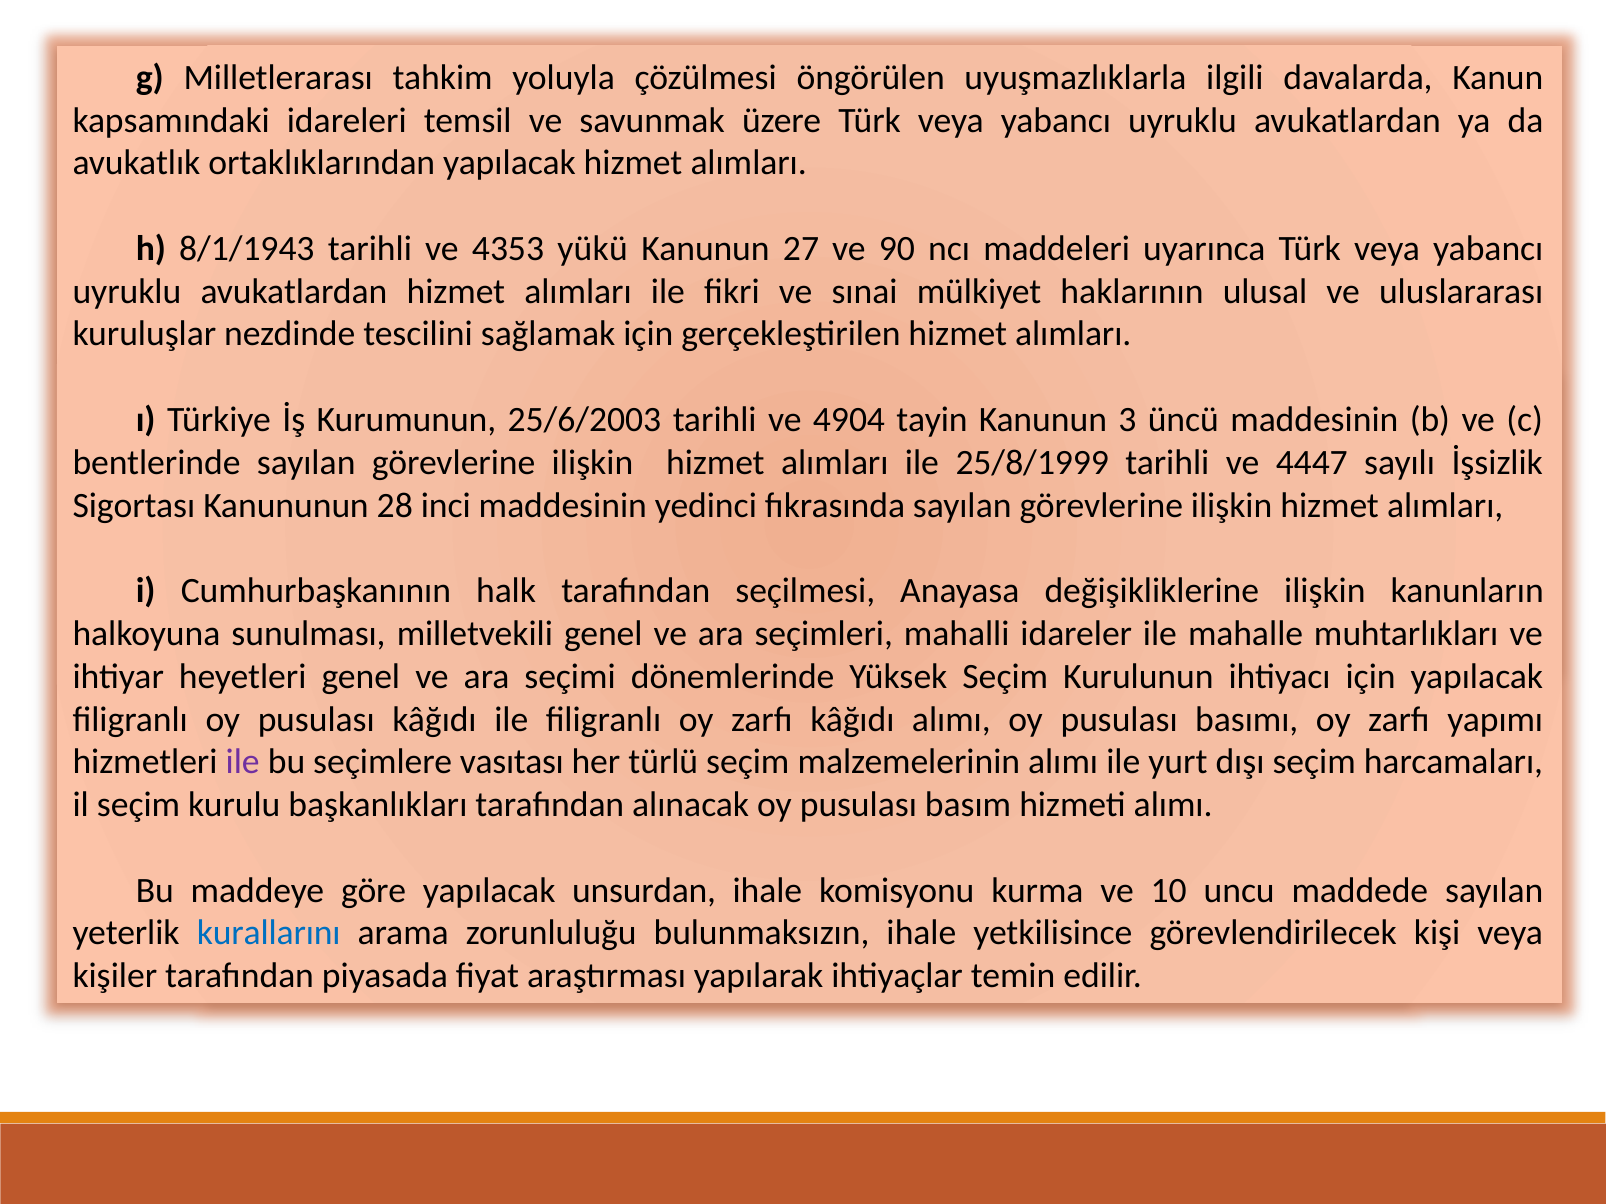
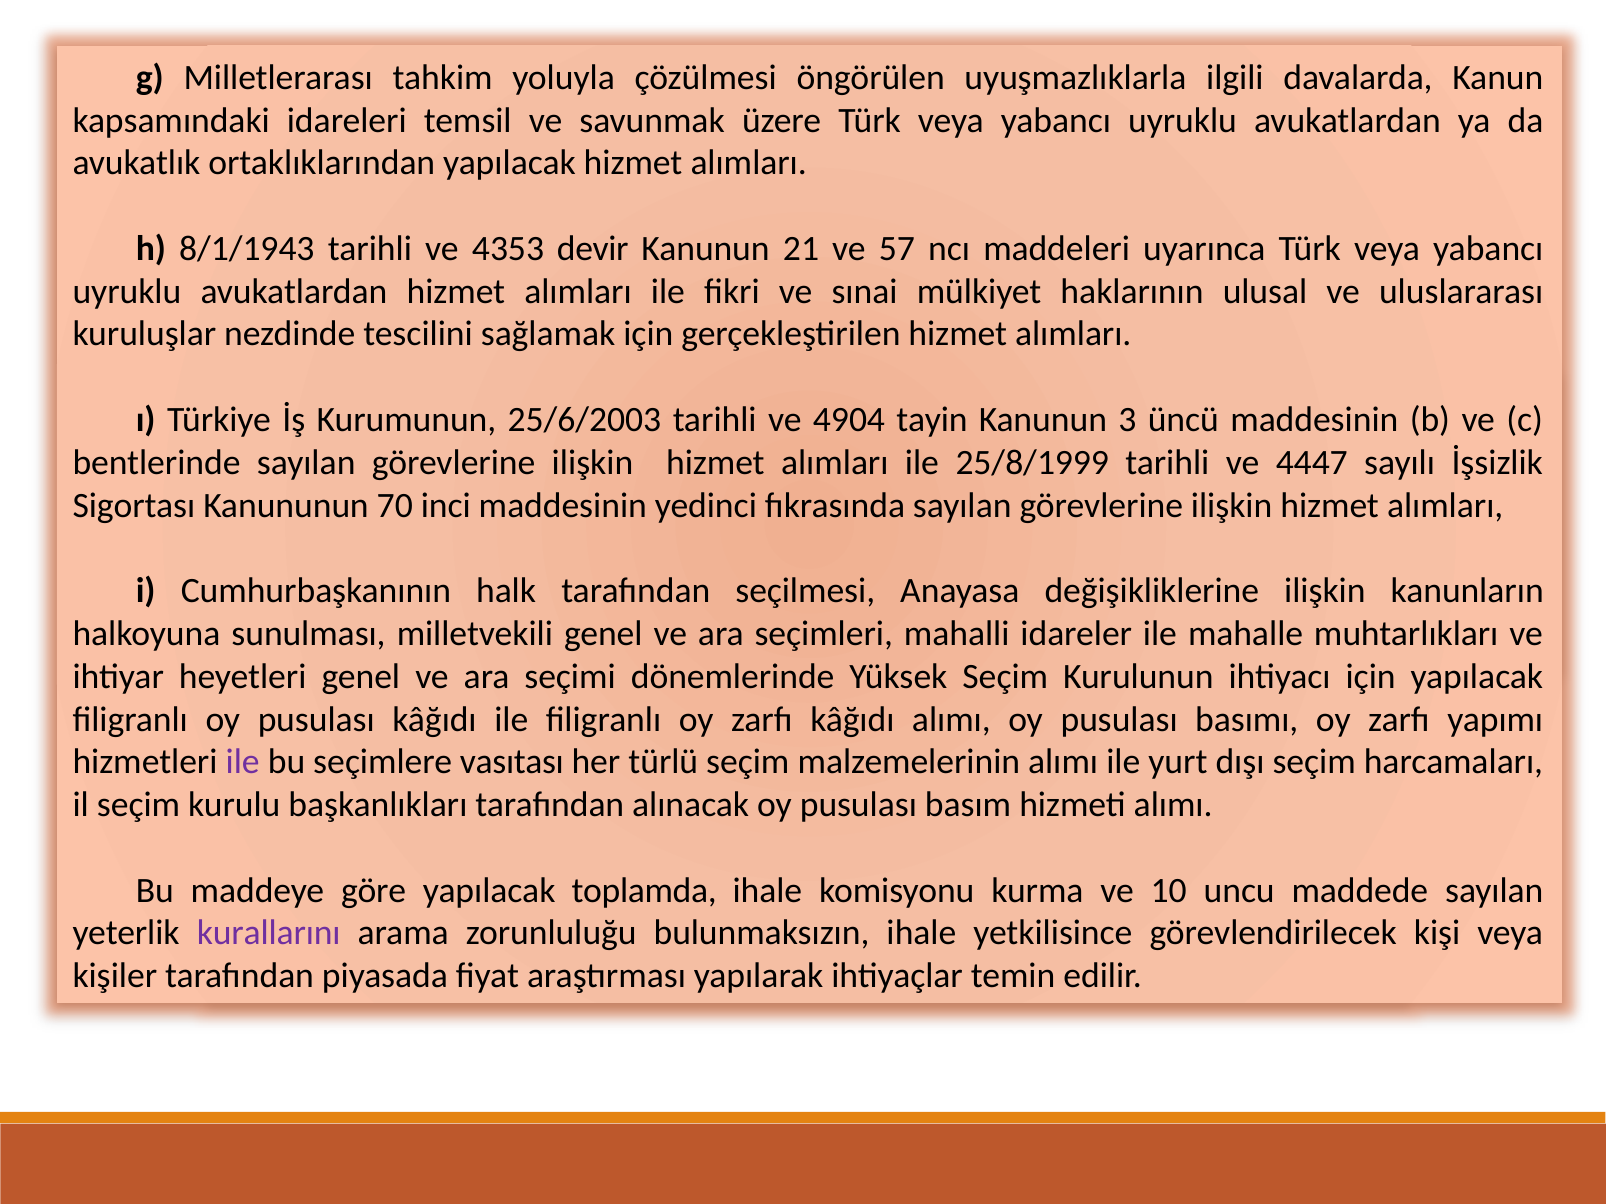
yükü: yükü -> devir (593, 249)
27: 27 -> 21 (801, 249)
90: 90 -> 57 (897, 249)
28: 28 -> 70 (395, 506)
unsurdan: unsurdan -> toplamda (644, 891)
kurallarını colour: blue -> purple (269, 934)
